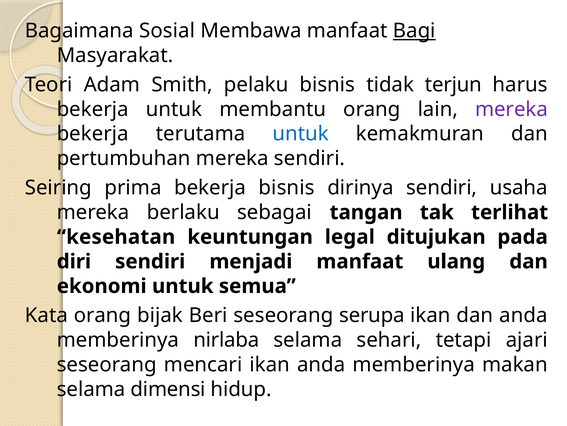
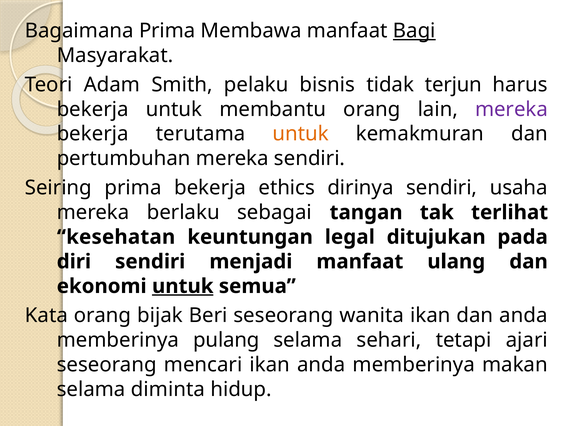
Bagaimana Sosial: Sosial -> Prima (167, 31)
untuk colour: blue -> orange (301, 134)
bekerja bisnis: bisnis -> ethics (287, 187)
untuk underline: none -> present (183, 286)
serupa: serupa -> wanita (372, 315)
nirlaba: nirlaba -> pulang (226, 340)
dimensi: dimensi -> diminta (168, 389)
